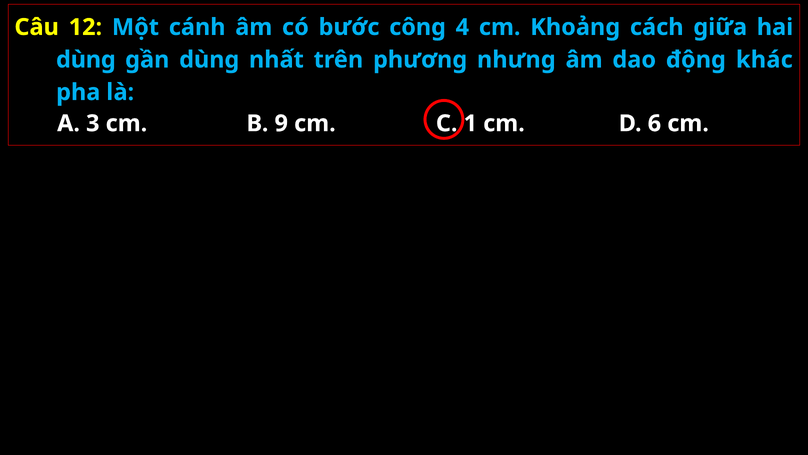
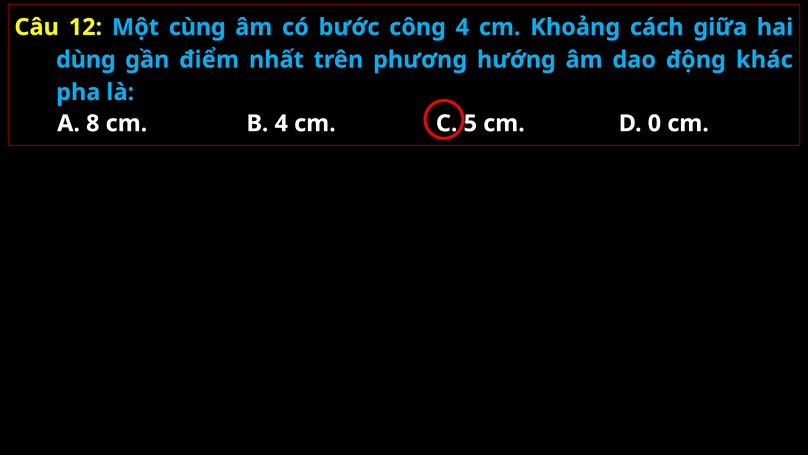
cánh: cánh -> cùng (197, 27)
gần dùng: dùng -> điểm (209, 60)
nhưng: nhưng -> hướng (516, 60)
3: 3 -> 8 (93, 123)
B 9: 9 -> 4 (281, 123)
1: 1 -> 5 (470, 123)
6: 6 -> 0 (654, 123)
